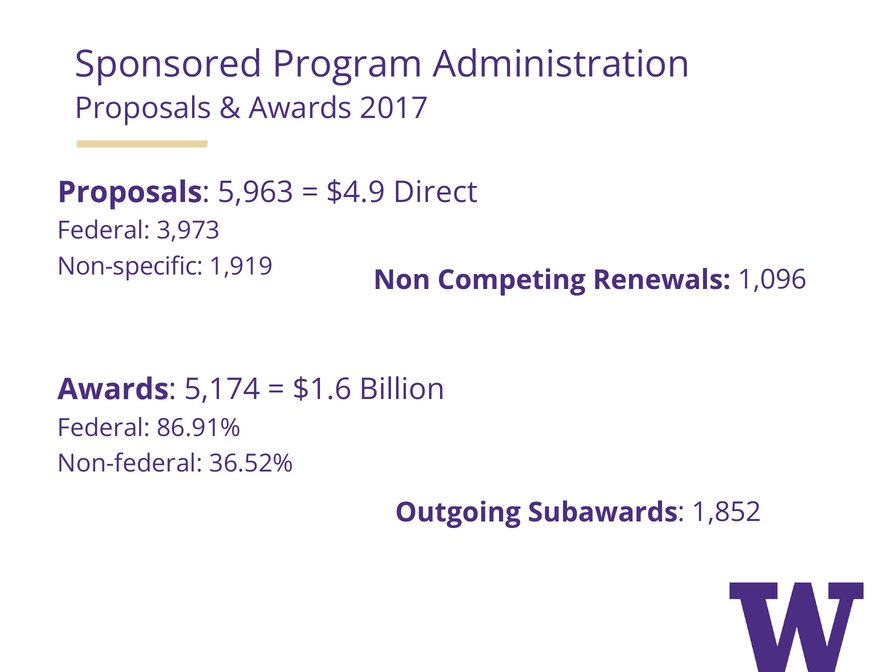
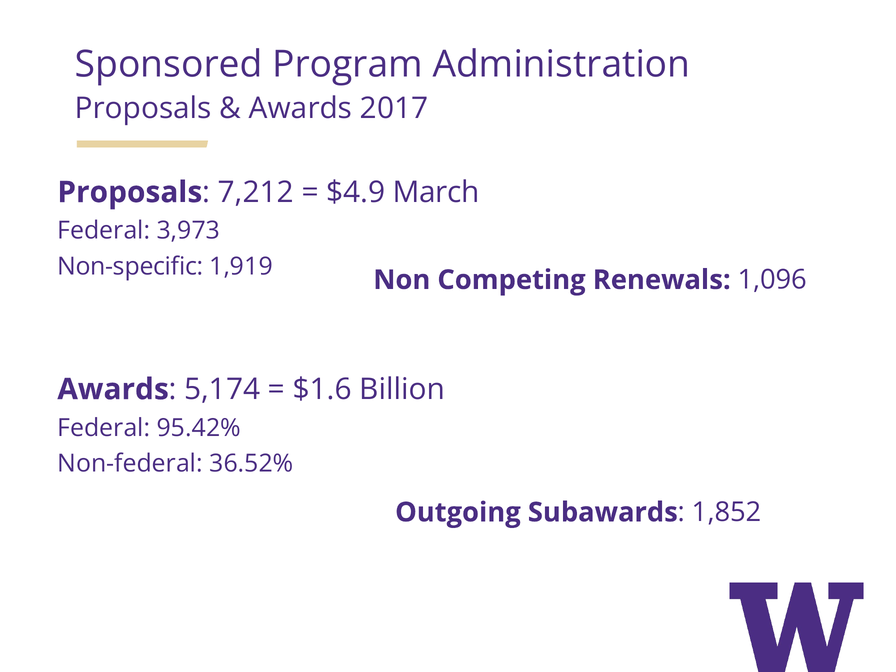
5,963: 5,963 -> 7,212 (256, 192)
Direct: Direct -> March (436, 192)
86.91%: 86.91% -> 95.42% (199, 428)
